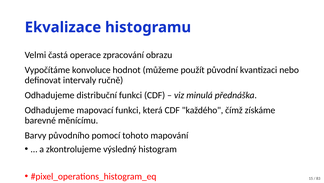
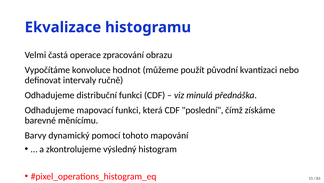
každého: každého -> poslední (203, 110)
původního: původního -> dynamický (69, 135)
